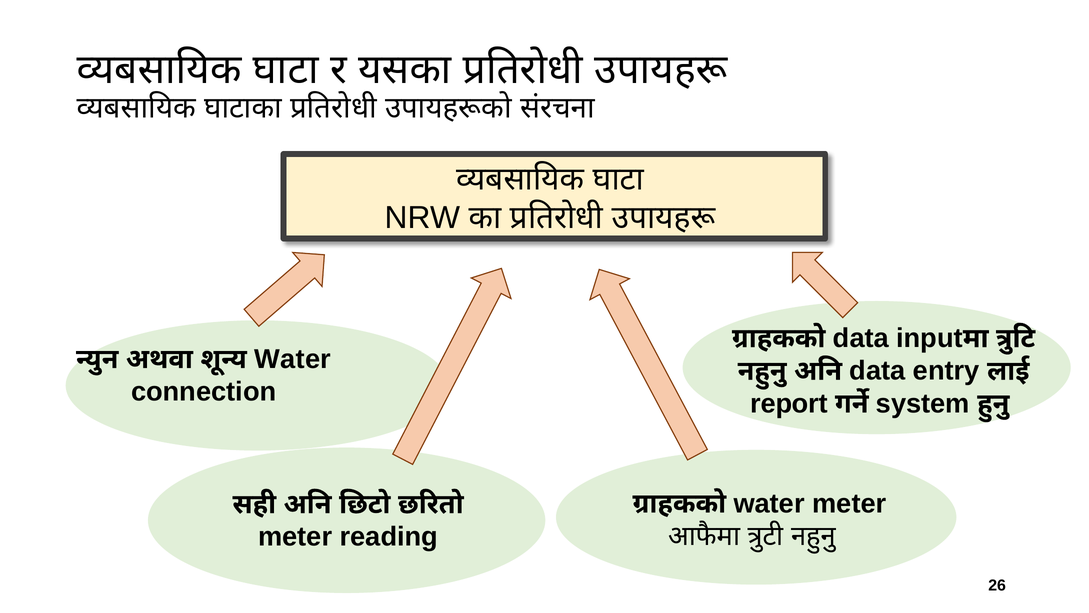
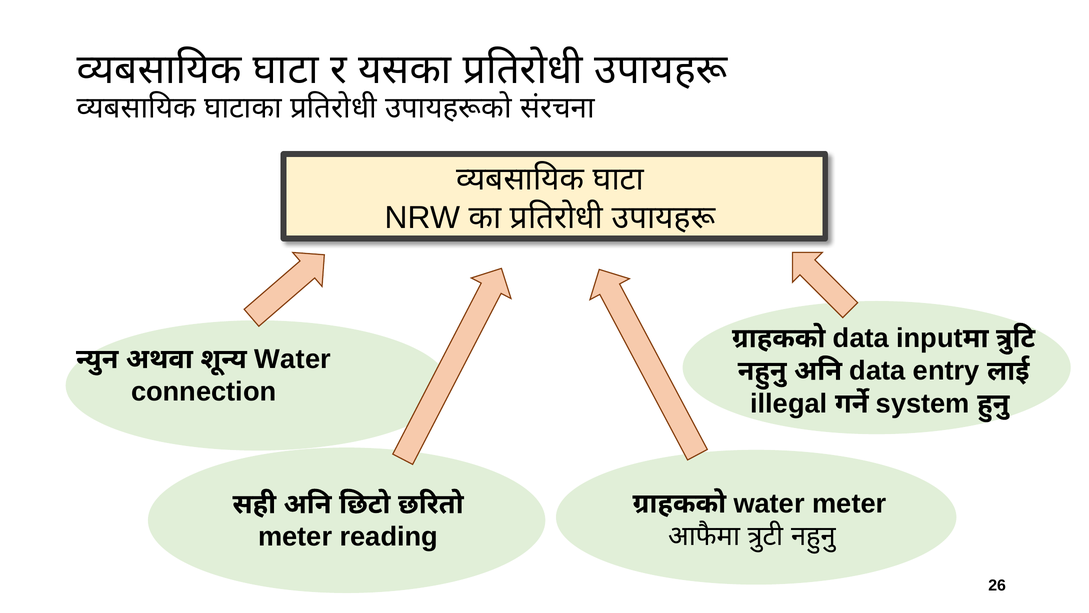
report: report -> illegal (789, 403)
